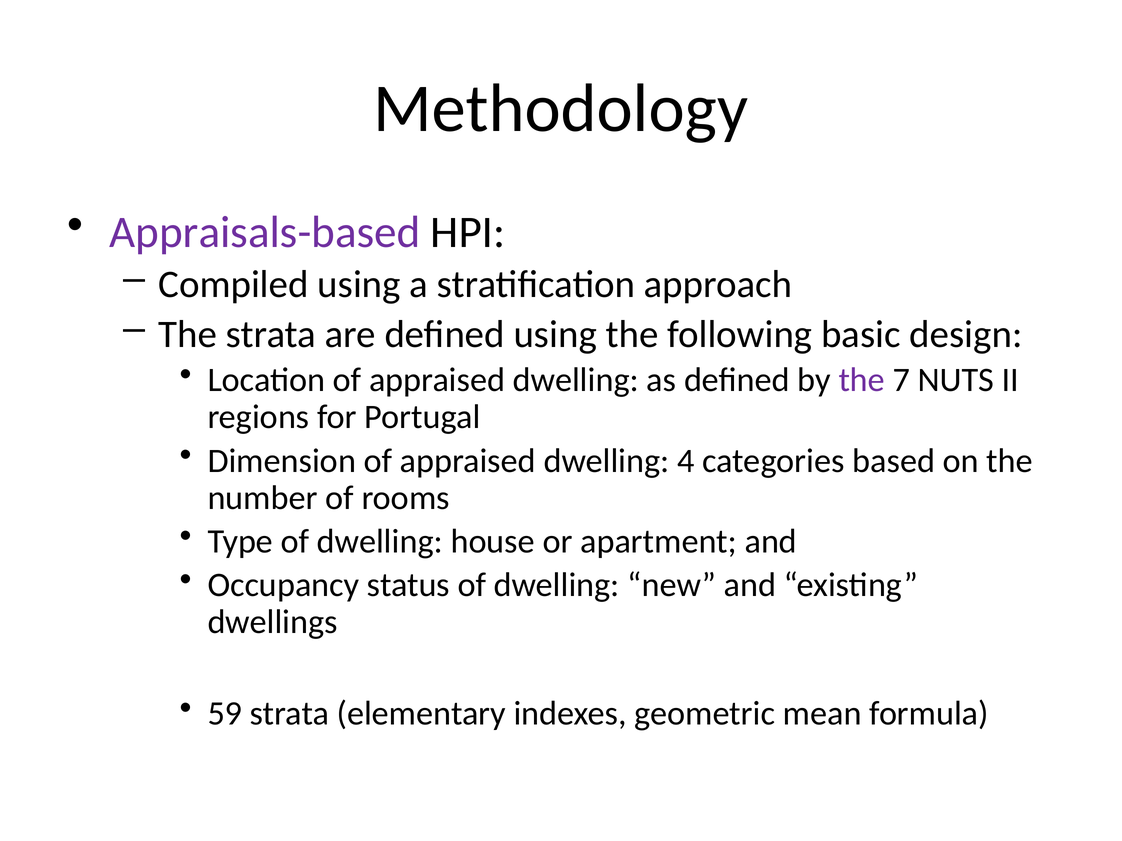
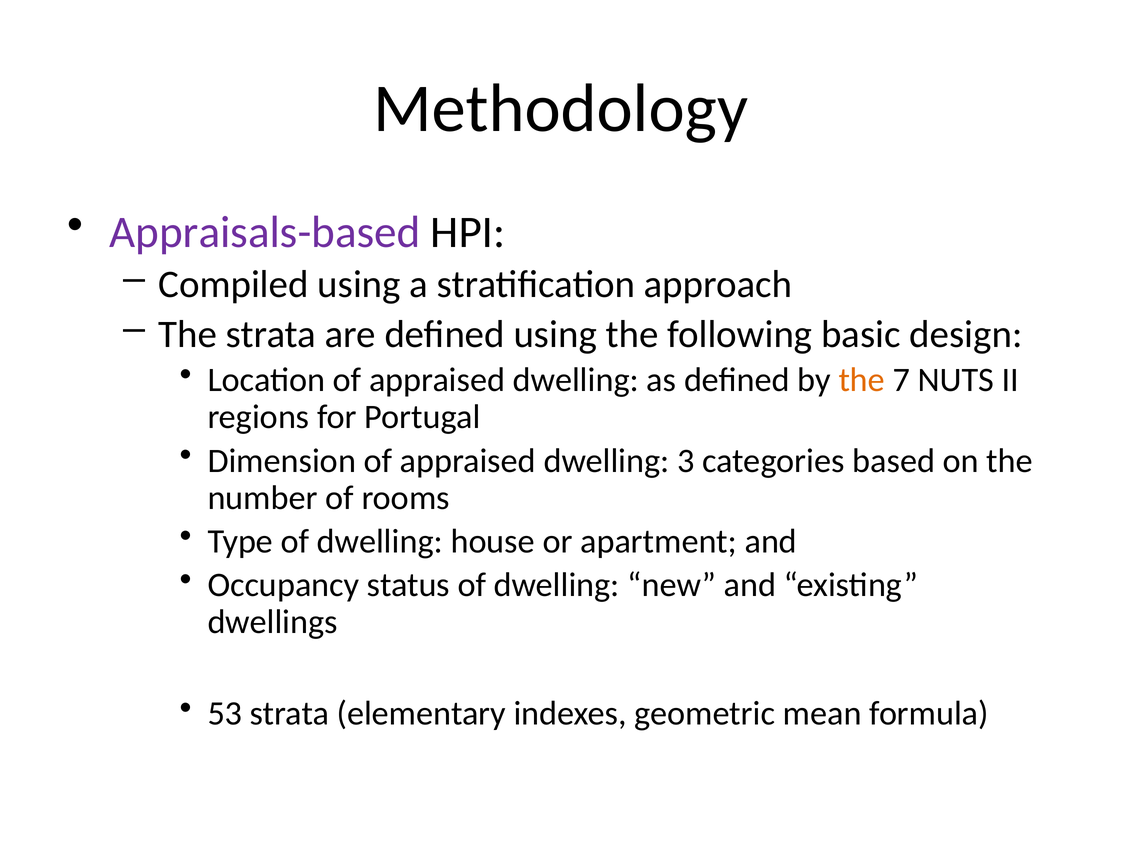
the colour: purple -> orange (862, 380)
4: 4 -> 3 (686, 461)
59: 59 -> 53 (225, 714)
